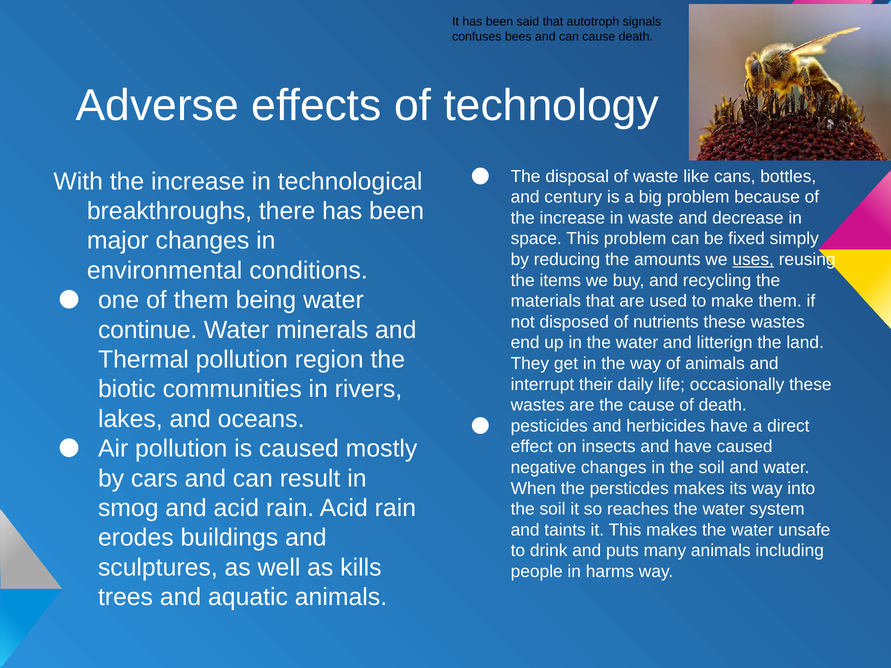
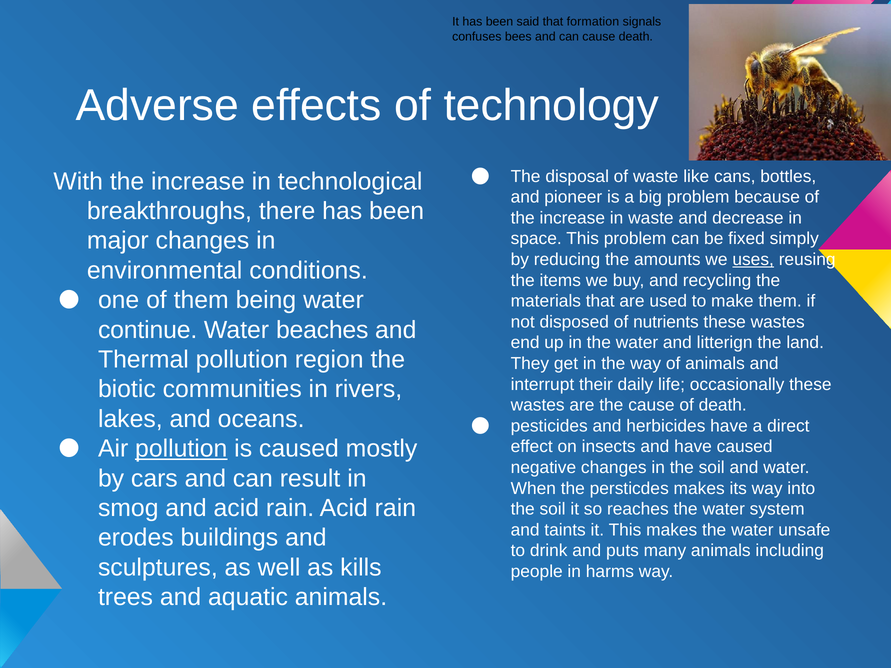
autotroph: autotroph -> formation (593, 22)
century: century -> pioneer (573, 197)
minerals: minerals -> beaches (322, 330)
pollution underline: none -> present (181, 449)
